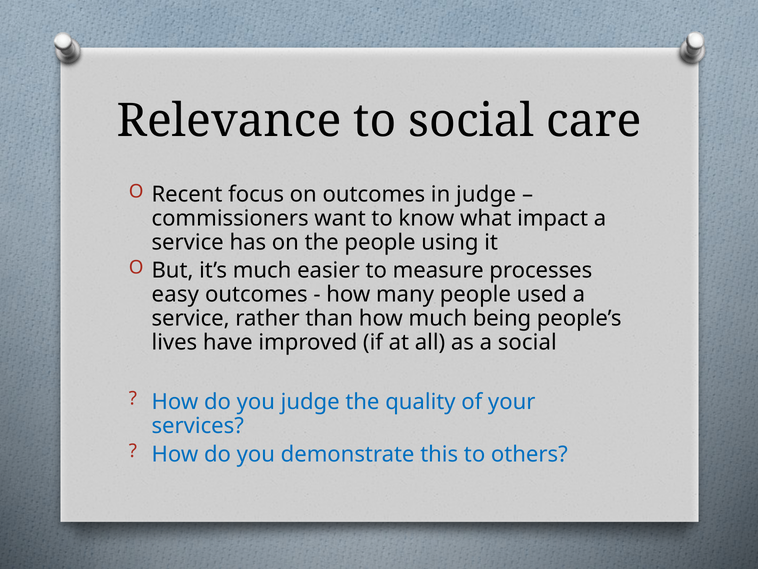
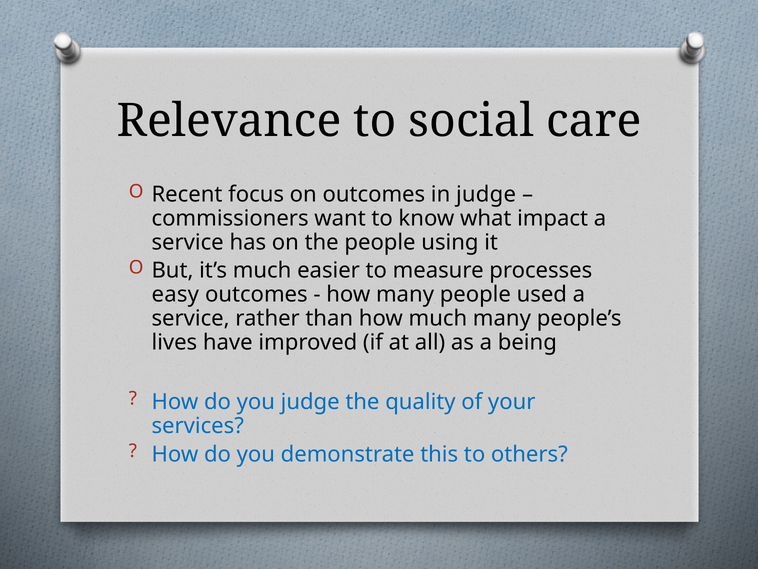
much being: being -> many (502, 318)
a social: social -> being (527, 342)
